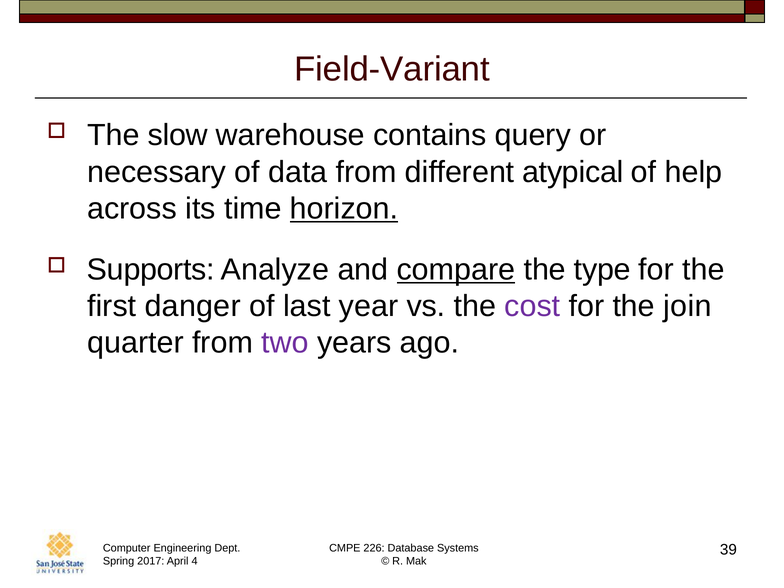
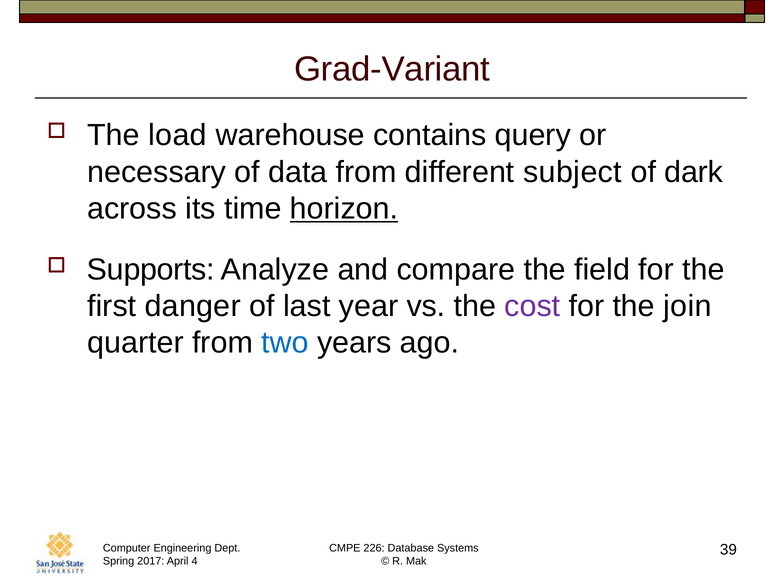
Field-Variant: Field-Variant -> Grad-Variant (392, 69)
slow: slow -> load (178, 135)
atypical: atypical -> subject (573, 172)
help: help -> dark (694, 172)
compare underline: present -> none (456, 270)
type: type -> field (602, 270)
two colour: purple -> blue (285, 343)
